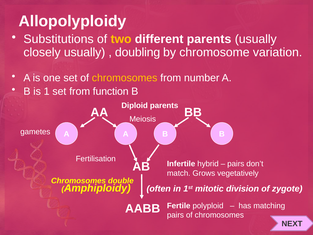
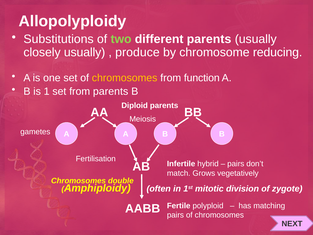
two colour: yellow -> light green (121, 39)
doubling: doubling -> produce (137, 52)
variation: variation -> reducing (278, 52)
number: number -> function (202, 78)
from function: function -> parents (111, 91)
